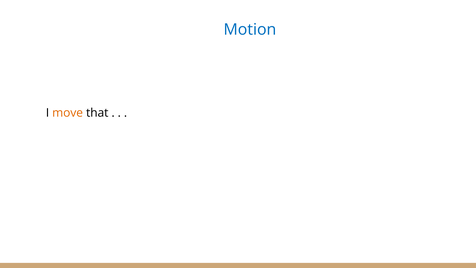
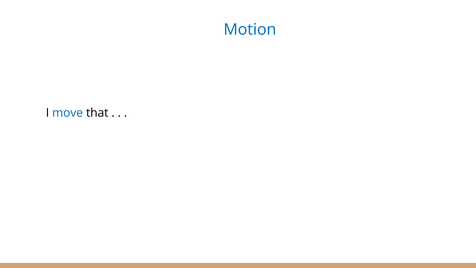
move colour: orange -> blue (68, 113)
